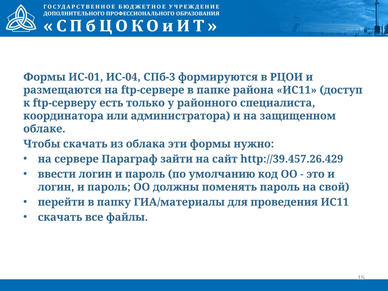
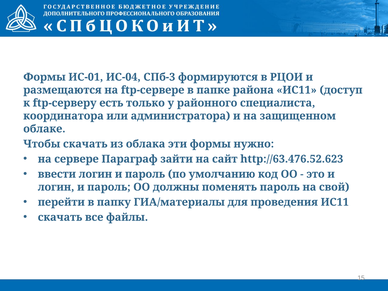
http://39.457.26.429: http://39.457.26.429 -> http://63.476.52.623 (292, 159)
